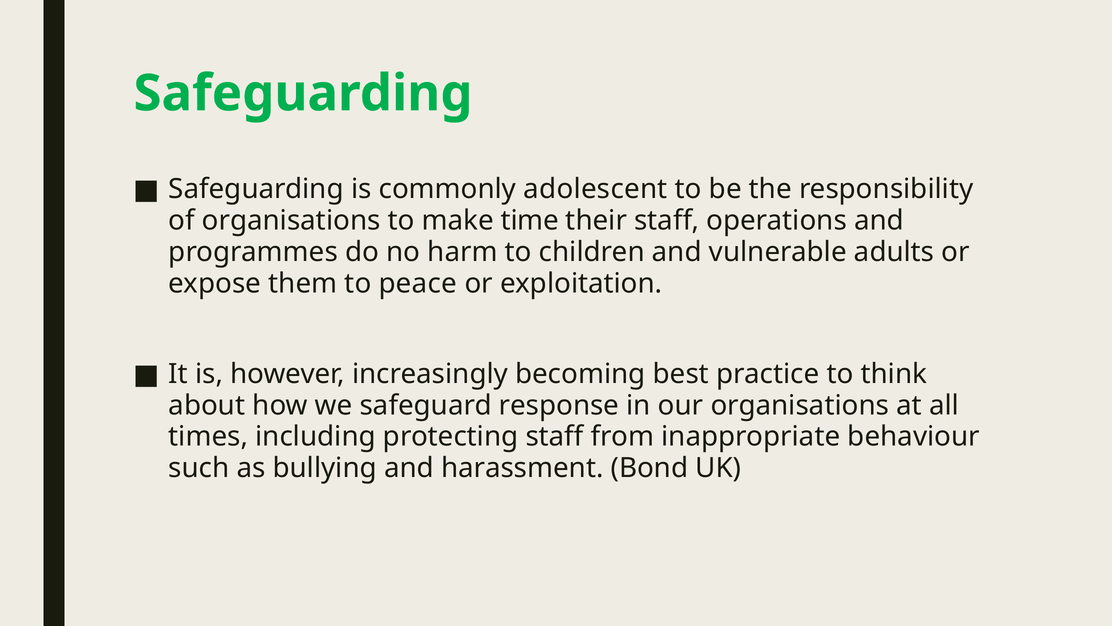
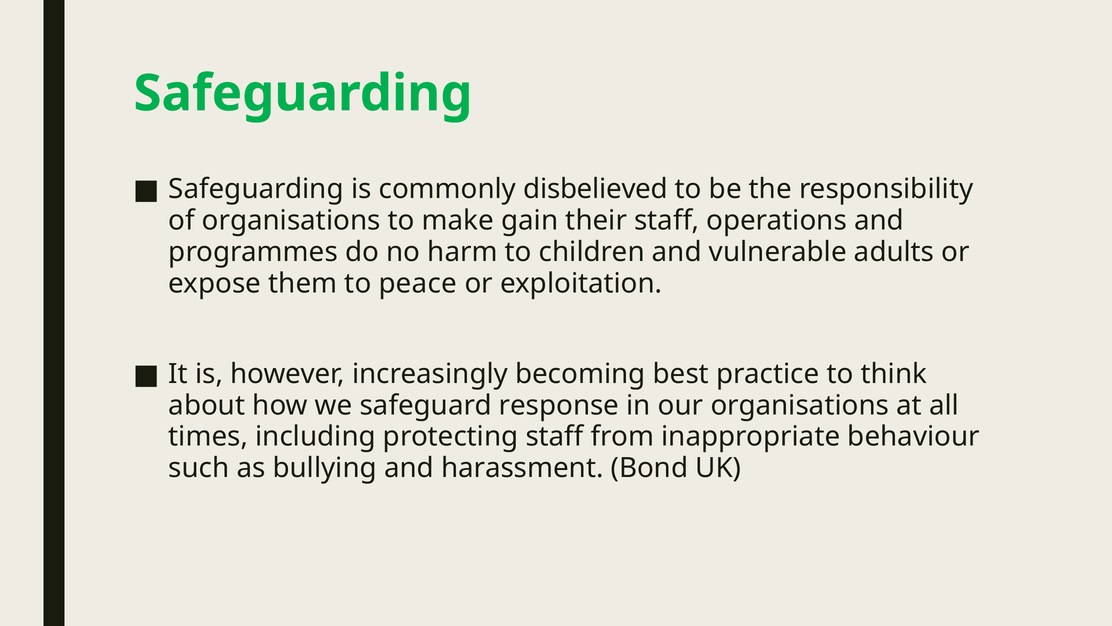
adolescent: adolescent -> disbelieved (596, 189)
time: time -> gain (530, 220)
